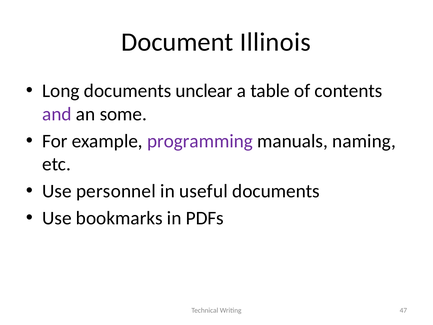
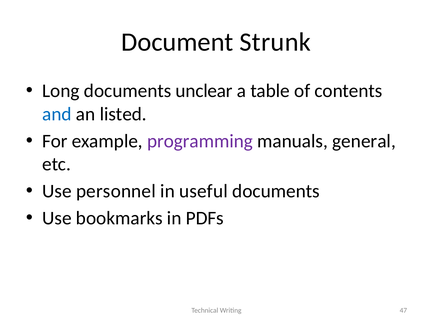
Illinois: Illinois -> Strunk (275, 42)
and colour: purple -> blue (57, 114)
some: some -> listed (123, 114)
naming: naming -> general (364, 141)
